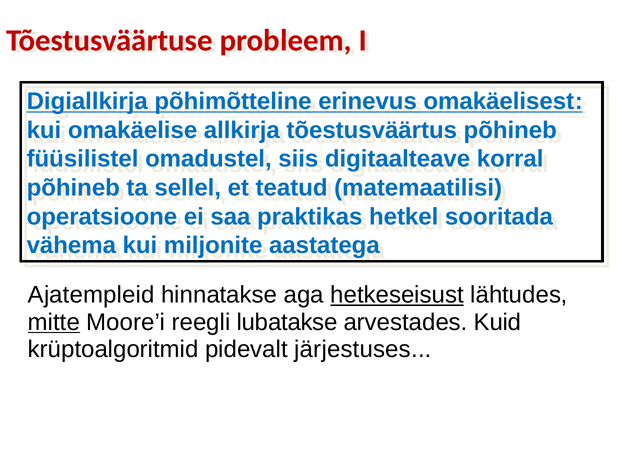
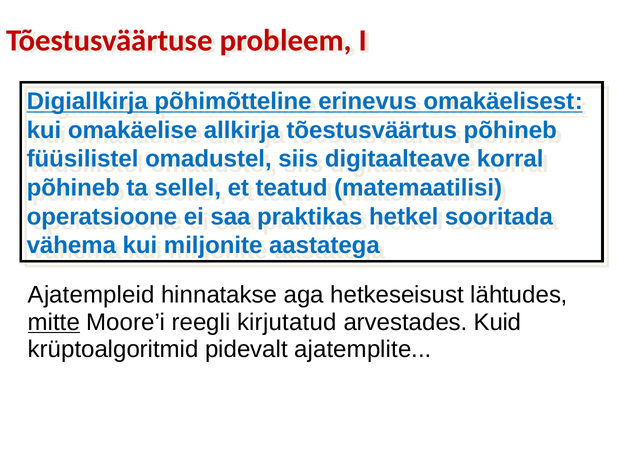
hetkeseisust underline: present -> none (397, 295)
lubatakse: lubatakse -> kirjutatud (287, 323)
järjestuses: järjestuses -> ajatemplite (363, 350)
